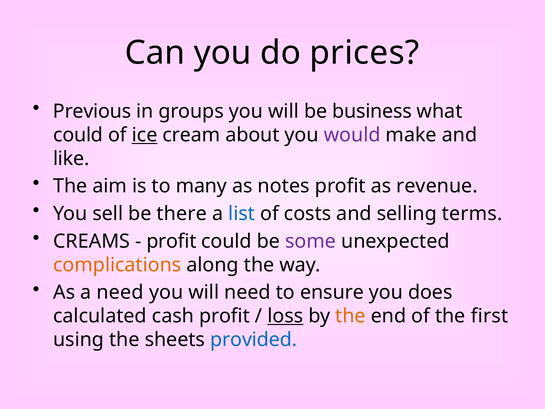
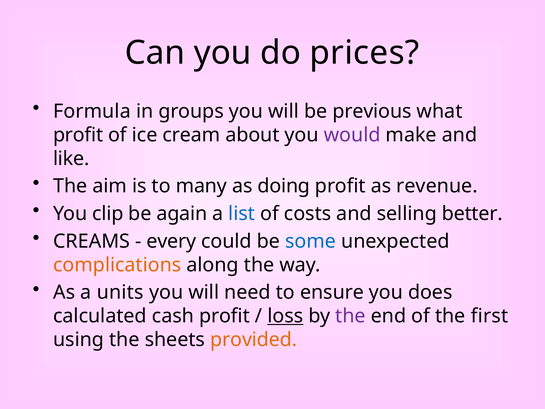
Previous: Previous -> Formula (92, 111)
business: business -> previous (372, 111)
could: could -> profit (78, 135)
ice underline: present -> none (145, 135)
notes: notes -> doing (284, 186)
sell: sell -> clip (108, 214)
there: there -> again (182, 214)
terms: terms -> better (472, 214)
profit: profit -> every (171, 241)
some colour: purple -> blue (311, 241)
a need: need -> units (120, 292)
the colour: orange -> purple (350, 316)
provided colour: blue -> orange (254, 339)
